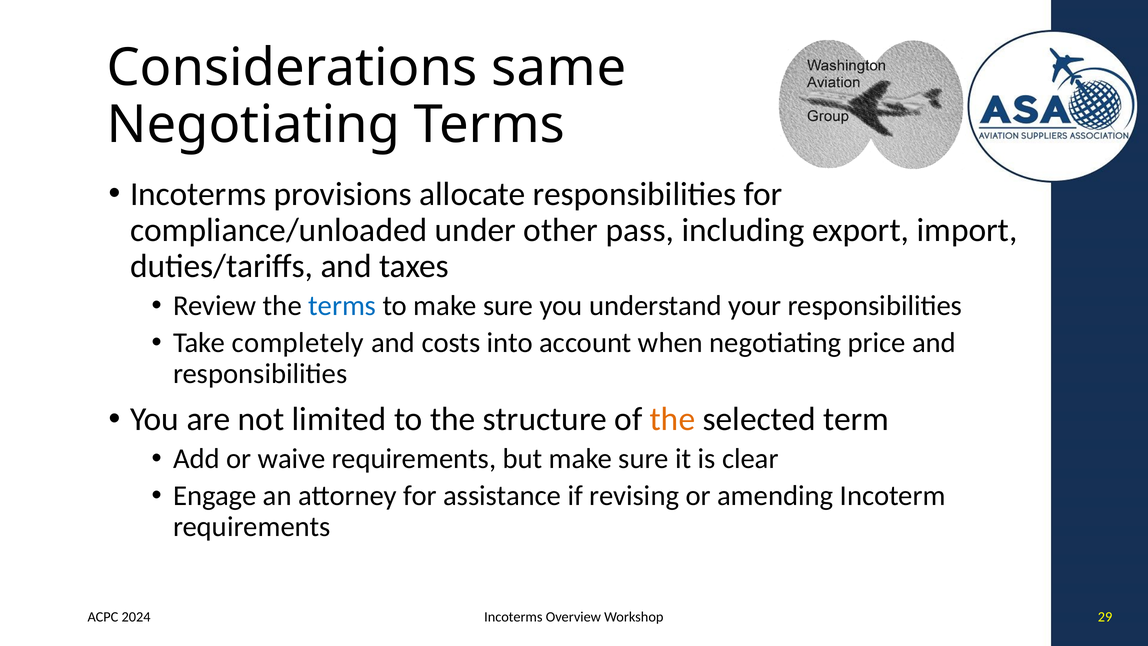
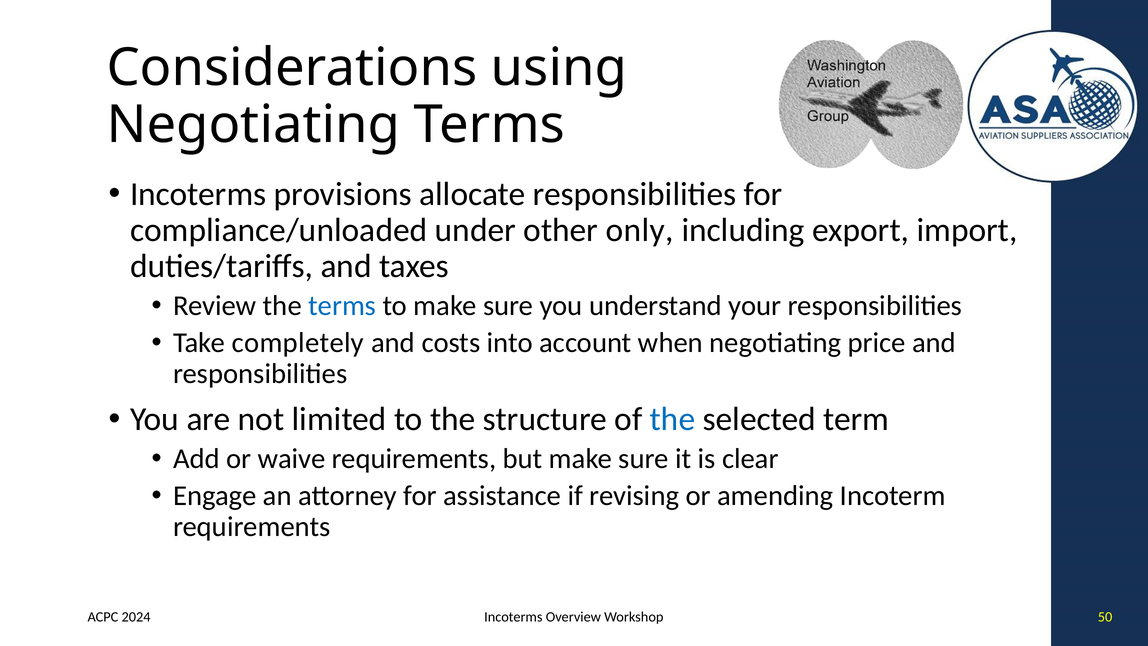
same: same -> using (559, 68)
pass: pass -> only (640, 230)
the colour: orange -> blue (673, 419)
29: 29 -> 50 (1105, 617)
